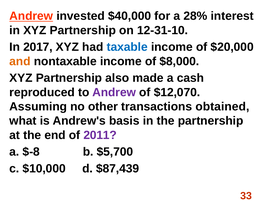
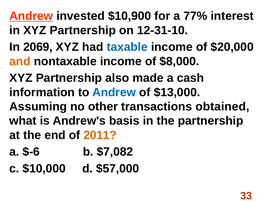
$40,000: $40,000 -> $10,900 (130, 16)
28%: 28% -> 77% (195, 16)
2017: 2017 -> 2069 (38, 47)
reproduced: reproduced -> information (42, 92)
Andrew colour: purple -> blue (114, 92)
$12,070: $12,070 -> $13,000 (177, 92)
2011 colour: purple -> orange (100, 135)
$-8: $-8 -> $-6 (31, 152)
$5,700: $5,700 -> $7,082 (115, 152)
$87,439: $87,439 -> $57,000 (118, 169)
